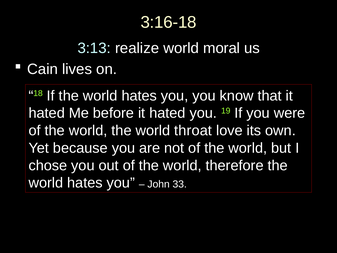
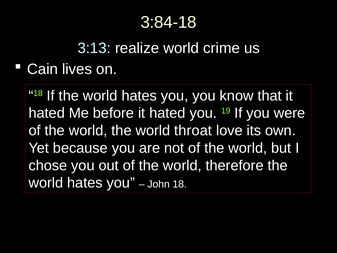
3:16-18: 3:16-18 -> 3:84-18 (169, 22)
moral: moral -> crime (222, 48)
John 33: 33 -> 18 (180, 184)
